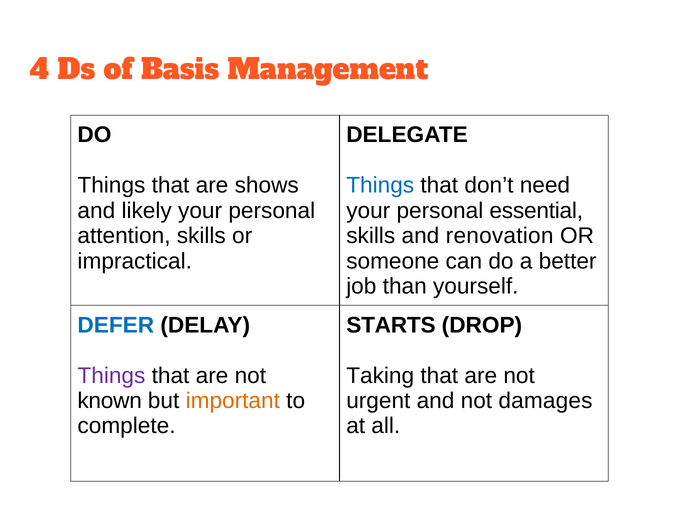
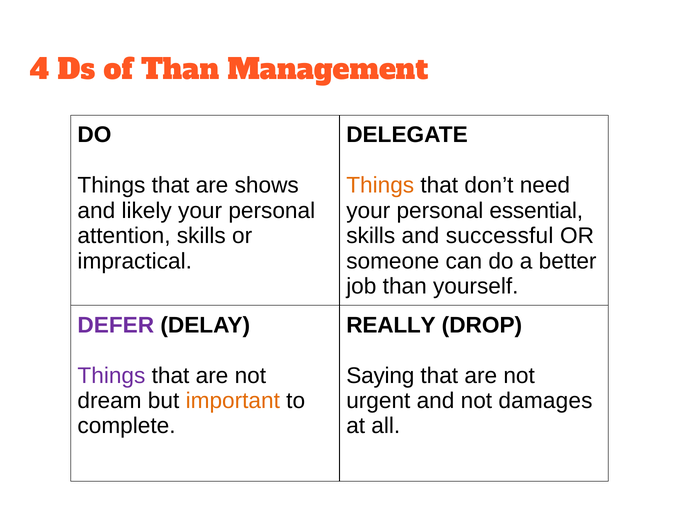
of Basis: Basis -> Than (180, 70)
Things colour: blue -> orange (380, 186)
renovation: renovation -> successful (500, 236)
DEFER colour: blue -> purple (116, 325)
STARTS: STARTS -> REALLY (391, 325)
Taking: Taking -> Saying (380, 376)
known: known -> dream (110, 401)
